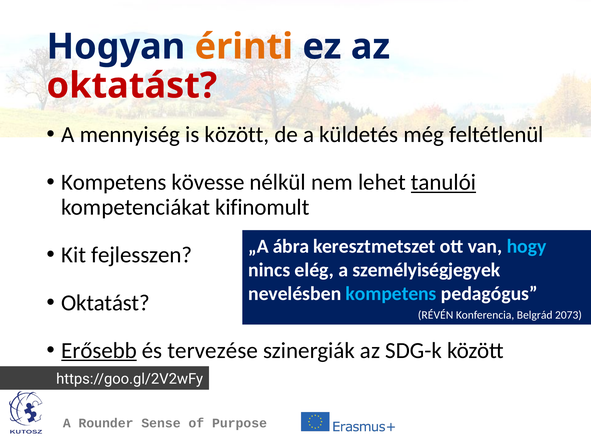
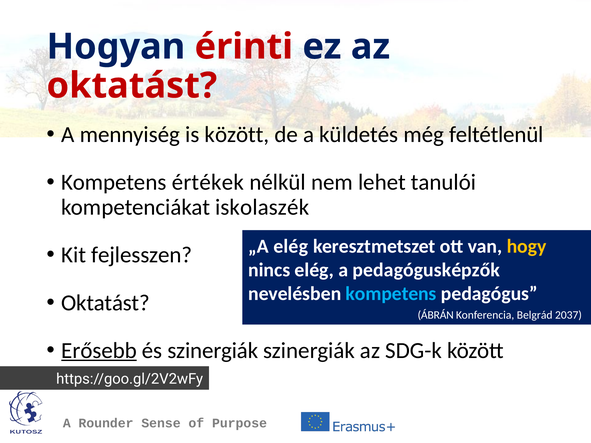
érinti colour: orange -> red (244, 47)
kövesse: kövesse -> értékek (208, 182)
tanulói underline: present -> none (444, 182)
kifinomult: kifinomult -> iskolaszék (262, 207)
„A ábra: ábra -> elég (291, 246)
hogy colour: light blue -> yellow (527, 246)
személyiségjegyek: személyiségjegyek -> pedagógusképzők (426, 270)
RÉVÉN: RÉVÉN -> ÁBRÁN (436, 315)
2073: 2073 -> 2037 (568, 315)
és tervezése: tervezése -> szinergiák (213, 351)
